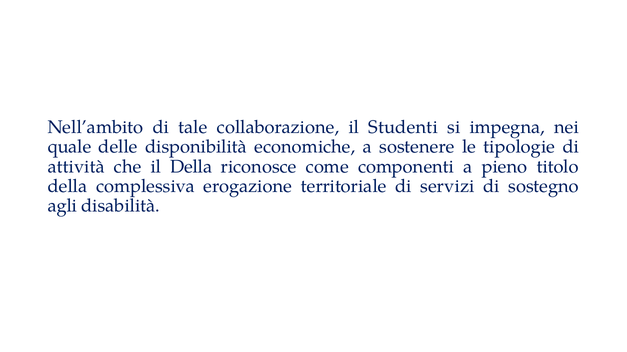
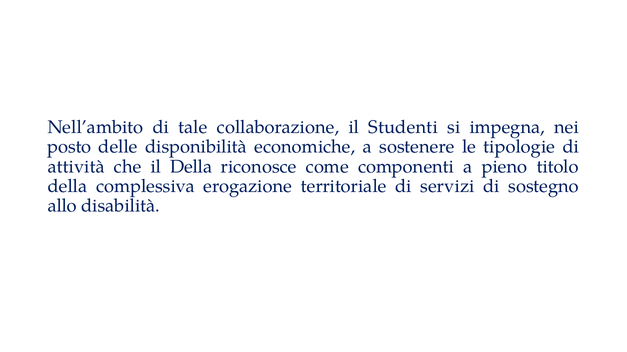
quale: quale -> posto (69, 147)
agli: agli -> allo (62, 206)
